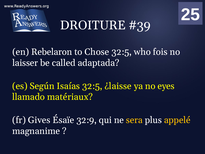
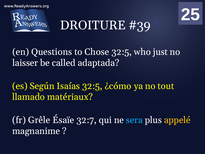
Rebelaron: Rebelaron -> Questions (52, 52)
fois: fois -> just (160, 52)
¿laisse: ¿laisse -> ¿cómo (118, 86)
eyes: eyes -> tout (166, 86)
Gives: Gives -> Grêle (39, 120)
32:9: 32:9 -> 32:7 (86, 120)
sera colour: yellow -> light blue (134, 120)
